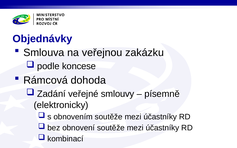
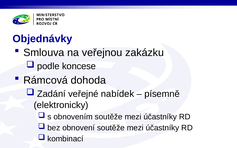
smlouvy: smlouvy -> nabídek (118, 94)
